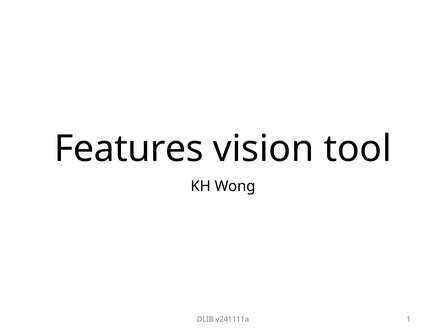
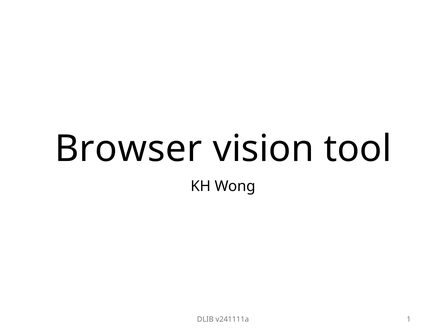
Features: Features -> Browser (129, 149)
